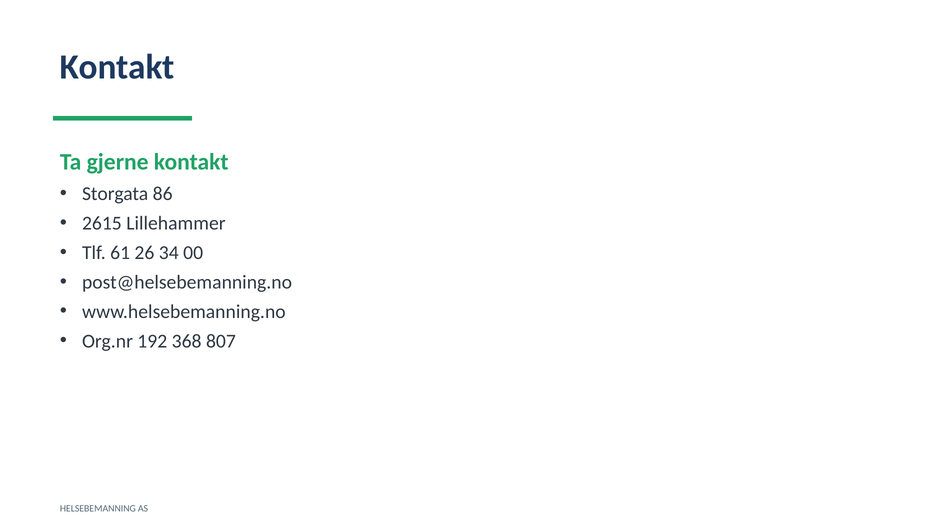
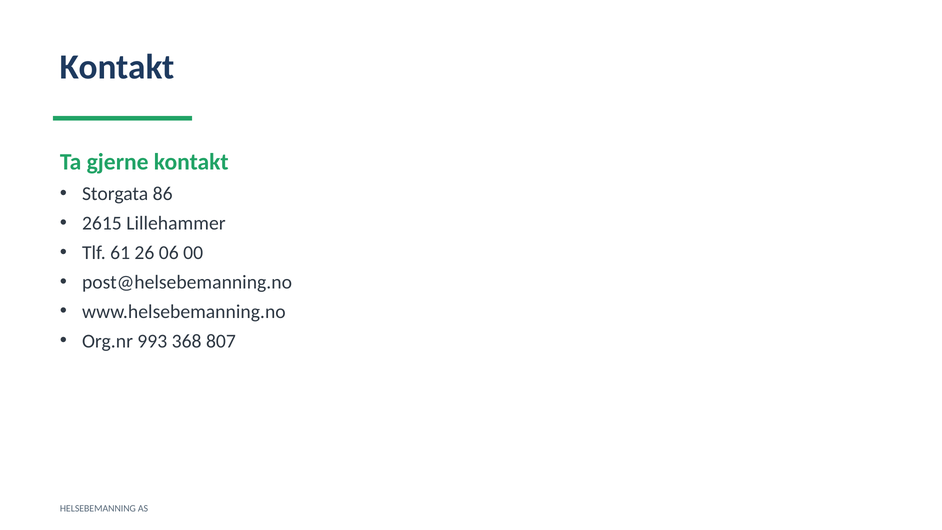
34: 34 -> 06 (169, 253)
192: 192 -> 993 (152, 341)
